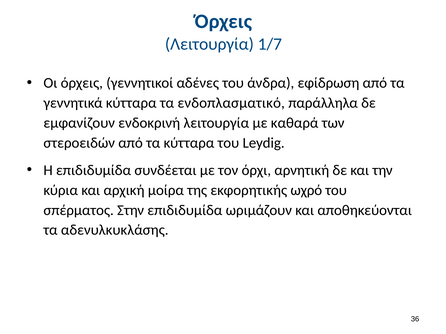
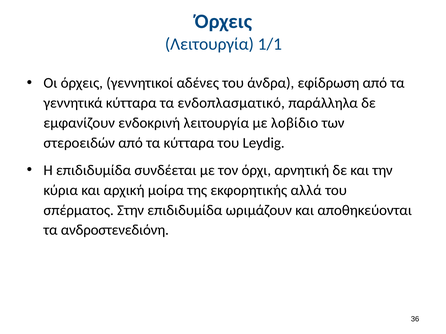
1/7: 1/7 -> 1/1 (270, 44)
καθαρά: καθαρά -> λοβίδιο (295, 123)
ωχρό: ωχρό -> αλλά (306, 190)
αδενυλκυκλάσης: αδενυλκυκλάσης -> ανδροστενεδιόνη (115, 230)
